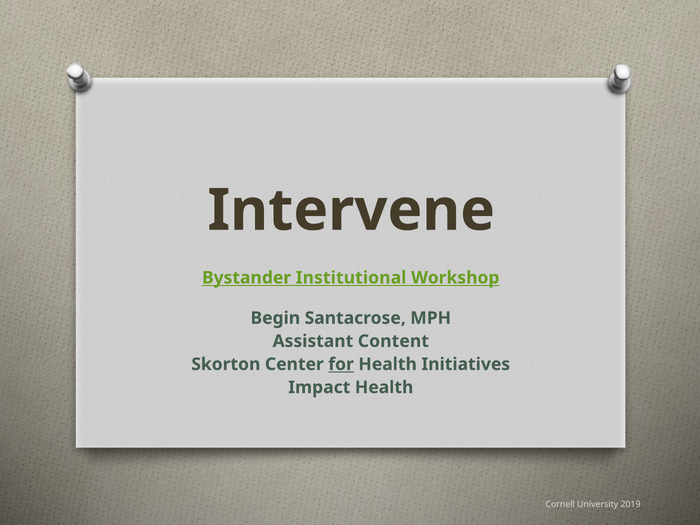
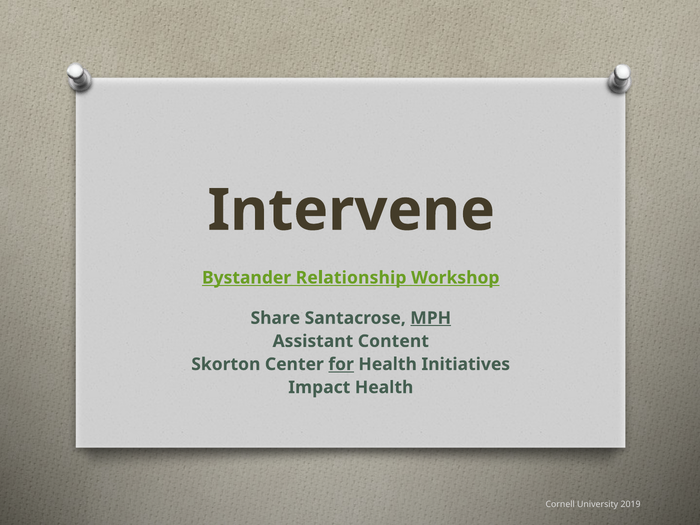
Institutional: Institutional -> Relationship (351, 278)
Begin: Begin -> Share (275, 318)
MPH underline: none -> present (431, 318)
